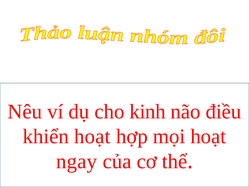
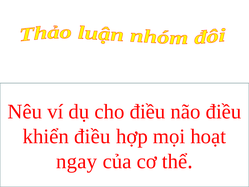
cho kinh: kinh -> điều (147, 111)
khiển hoạt: hoạt -> điều (92, 136)
